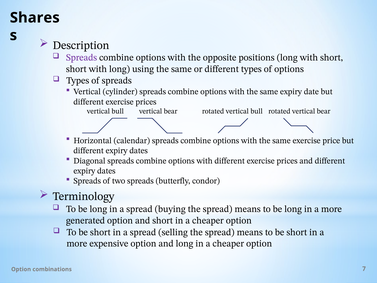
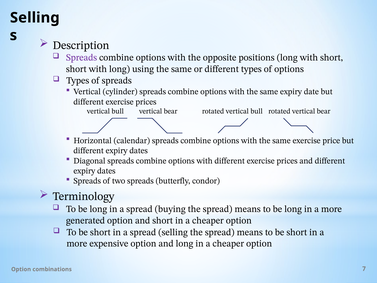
Shares: Shares -> Selling (35, 18)
